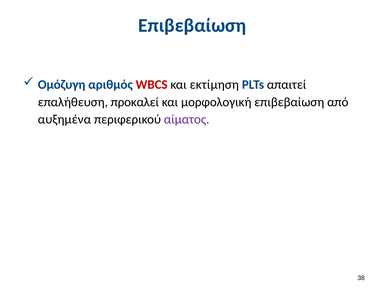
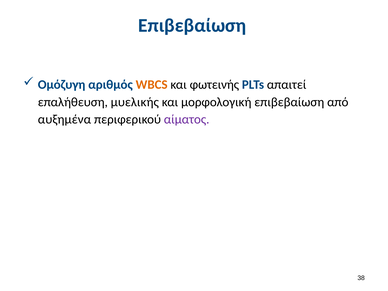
WBCS colour: red -> orange (152, 85)
εκτίμηση: εκτίμηση -> φωτεινής (214, 85)
προκαλεί: προκαλεί -> μυελικής (135, 102)
